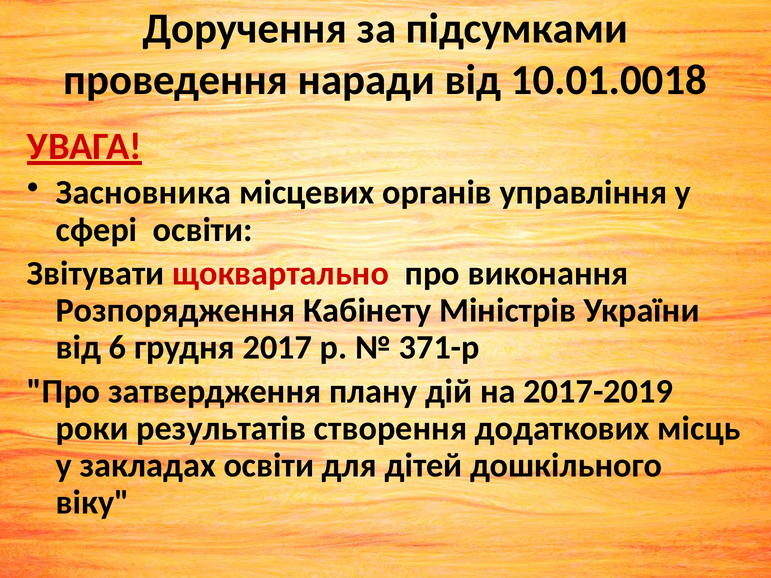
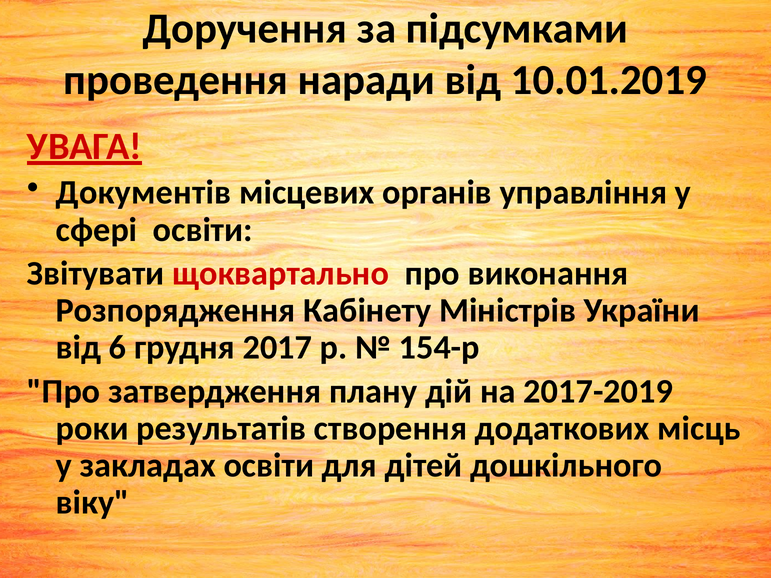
10.01.0018: 10.01.0018 -> 10.01.2019 (609, 80)
Засновника: Засновника -> Документів (144, 193)
371-р: 371-р -> 154-р (439, 348)
